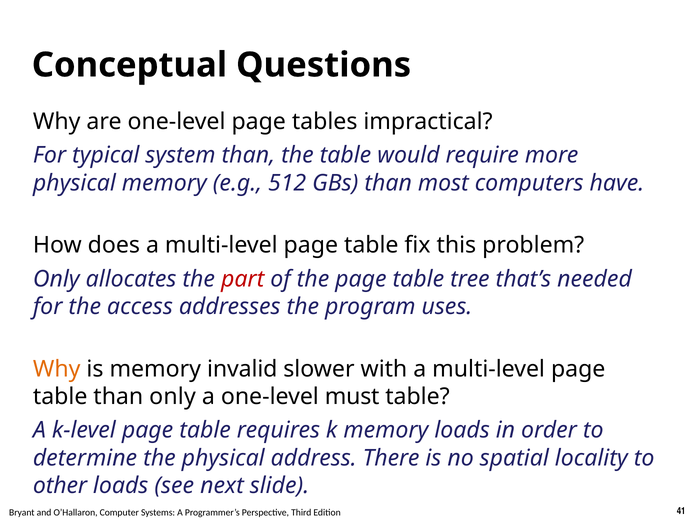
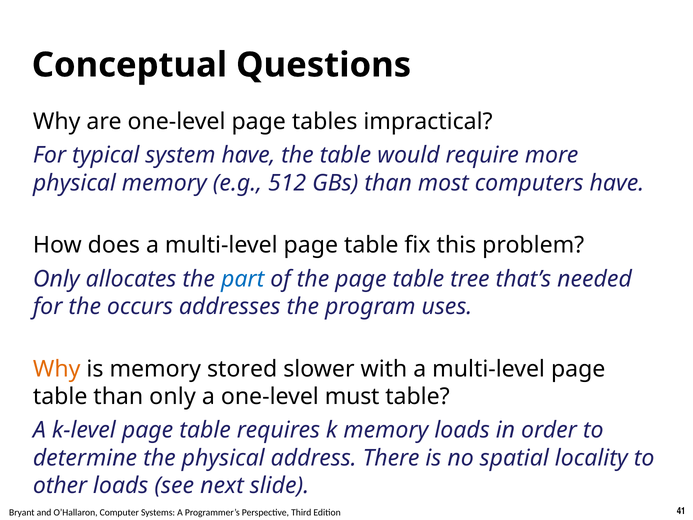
system than: than -> have (248, 155)
part colour: red -> blue (243, 279)
access: access -> occurs (140, 306)
invalid: invalid -> stored (242, 369)
